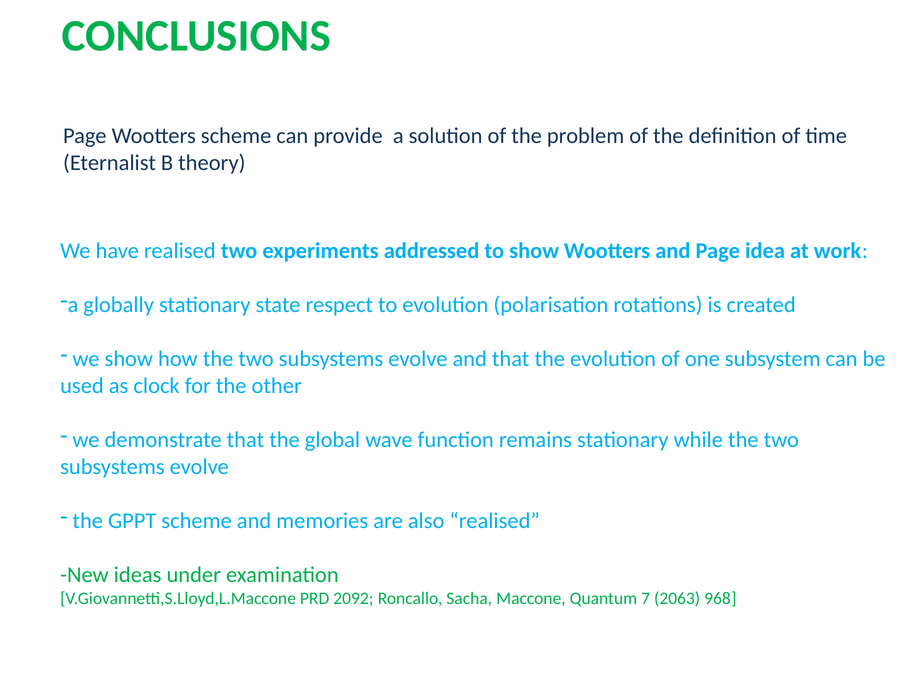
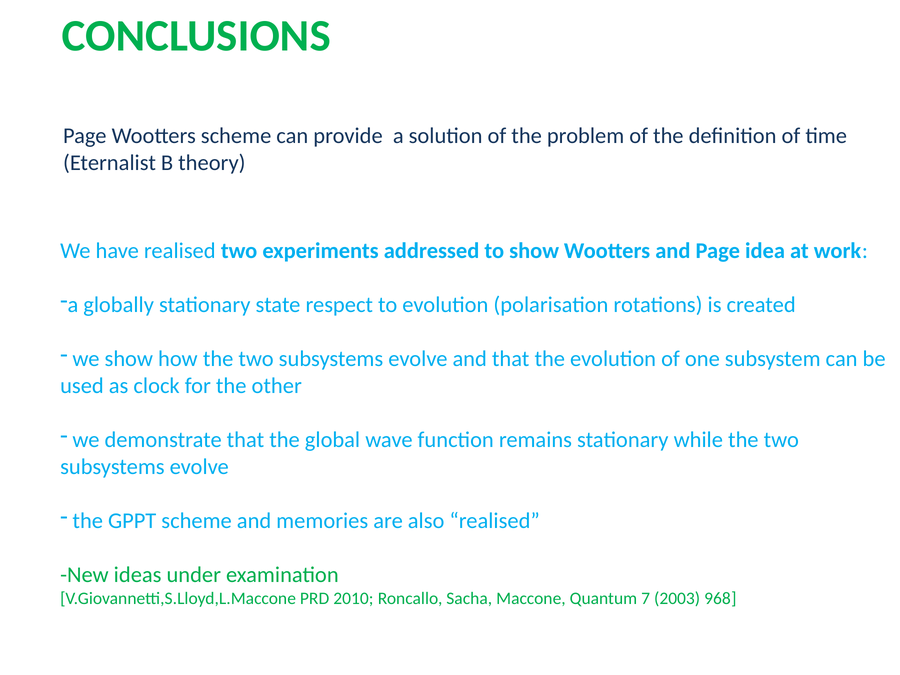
2092: 2092 -> 2010 (353, 598)
2063: 2063 -> 2003 (677, 598)
